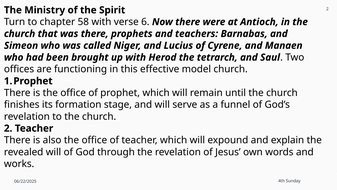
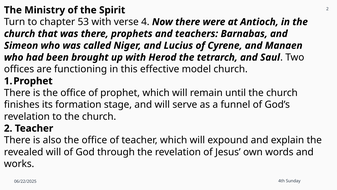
58: 58 -> 53 (83, 22)
6: 6 -> 4 (145, 22)
